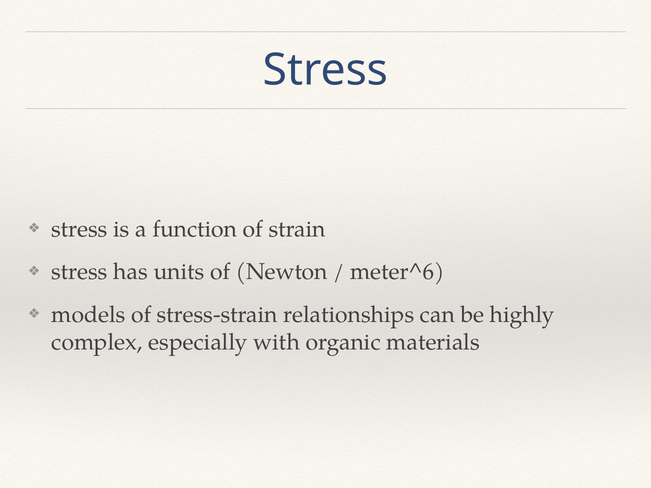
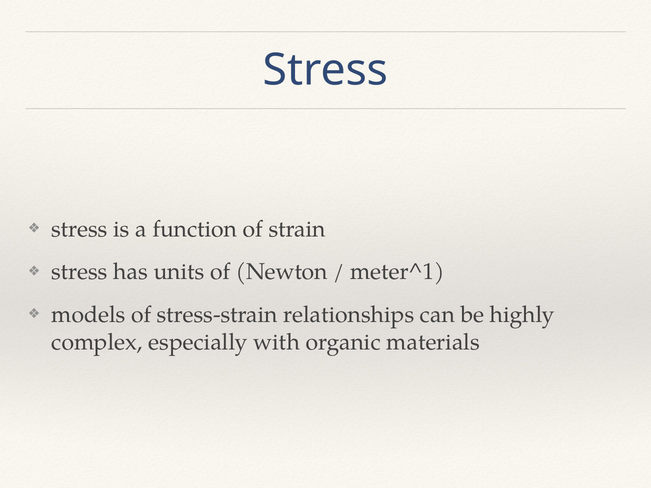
meter^6: meter^6 -> meter^1 (397, 272)
